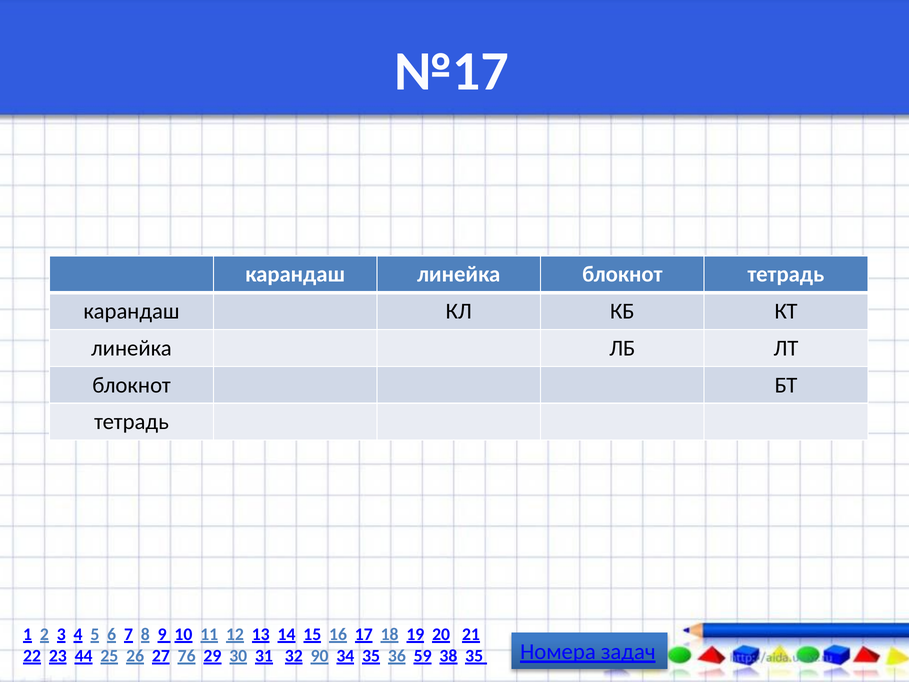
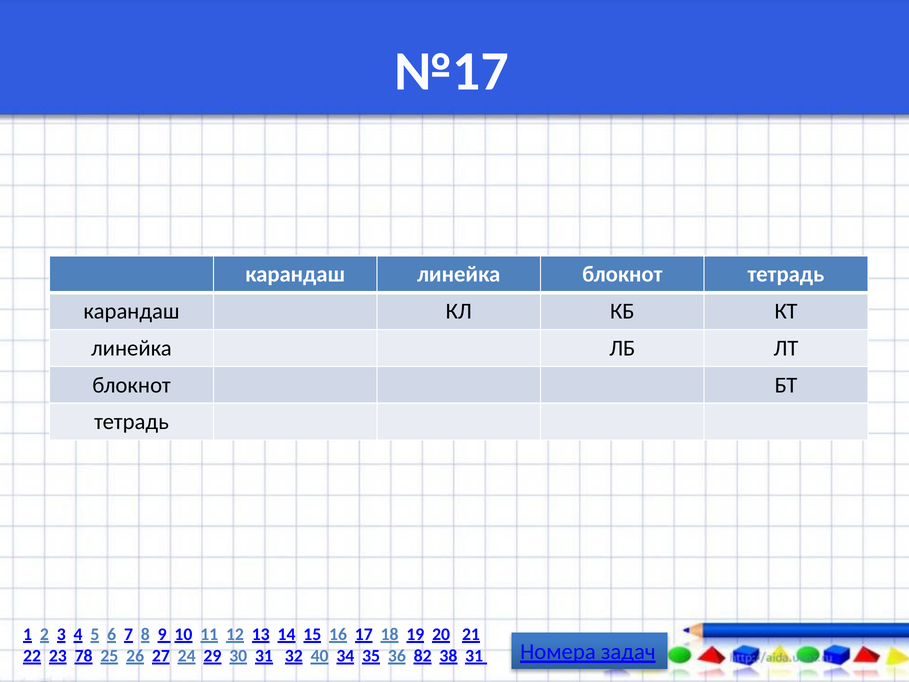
44: 44 -> 78 (84, 656)
76: 76 -> 24 (187, 656)
90: 90 -> 40 (320, 656)
59: 59 -> 82 (423, 656)
38 35: 35 -> 31 (474, 656)
